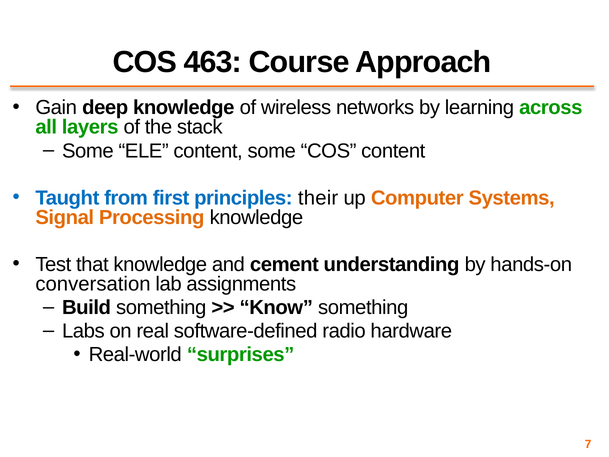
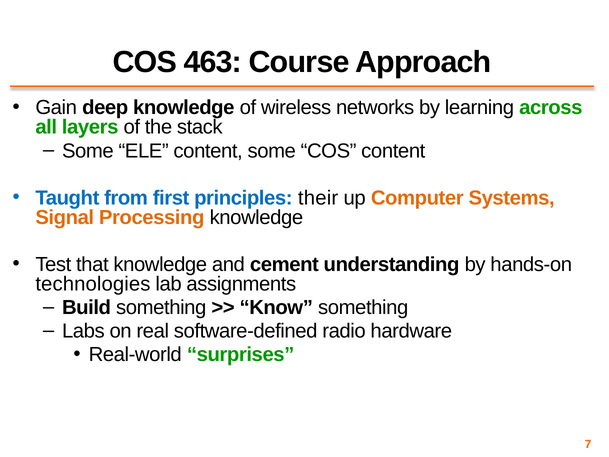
conversation: conversation -> technologies (93, 284)
